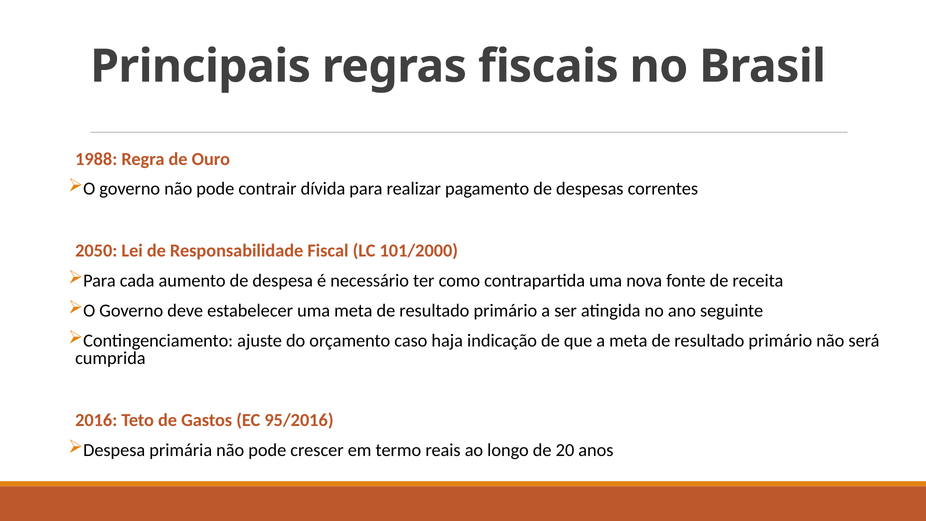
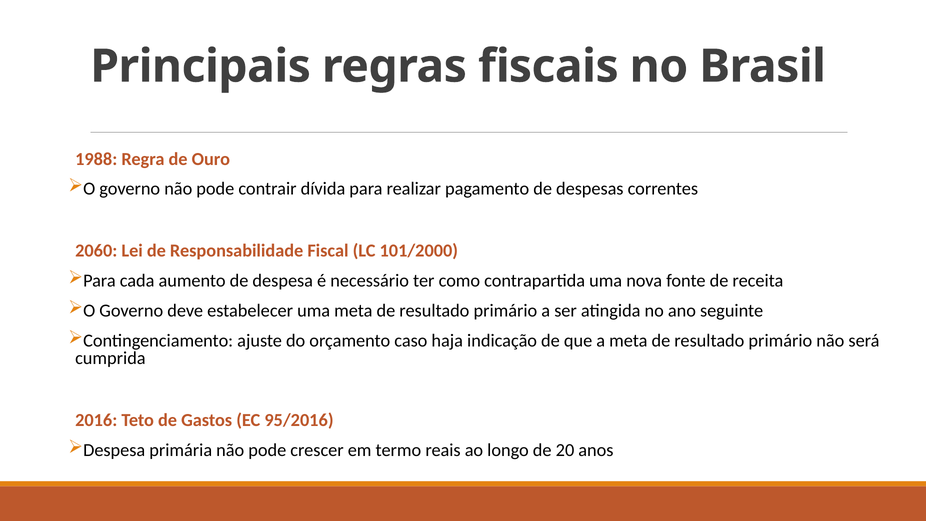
2050: 2050 -> 2060 (96, 251)
